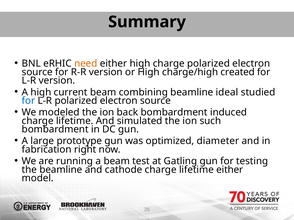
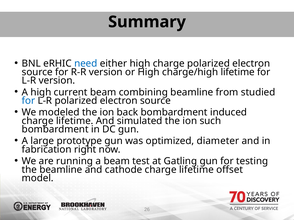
need colour: orange -> blue (86, 64)
charge/high created: created -> lifetime (238, 72)
ideal: ideal -> from (227, 92)
lifetime either: either -> offset (230, 170)
